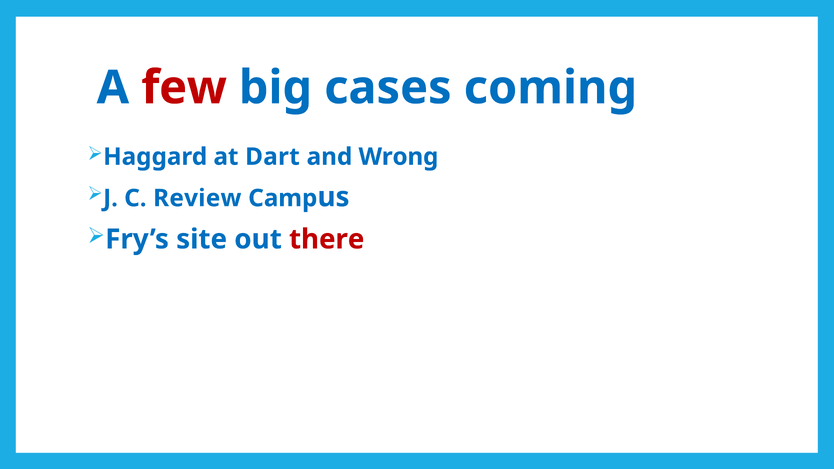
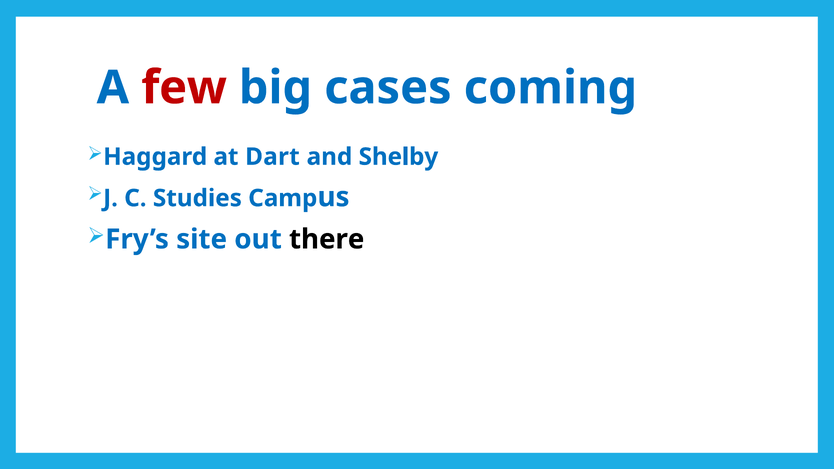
Wrong: Wrong -> Shelby (398, 157)
Review: Review -> Studies (197, 198)
there colour: red -> black (327, 239)
